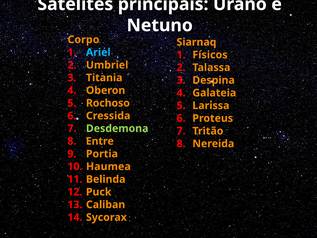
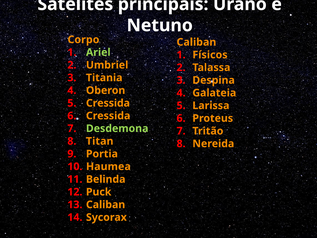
Siarnaq: Siarnaq -> Caliban (196, 42)
Ariel colour: light blue -> light green (98, 52)
Rochoso: Rochoso -> Cressida (108, 103)
Entre: Entre -> Titan (100, 141)
